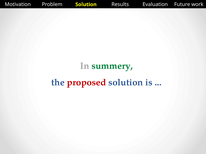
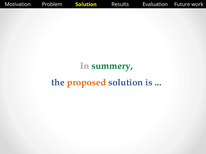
proposed colour: red -> orange (87, 83)
